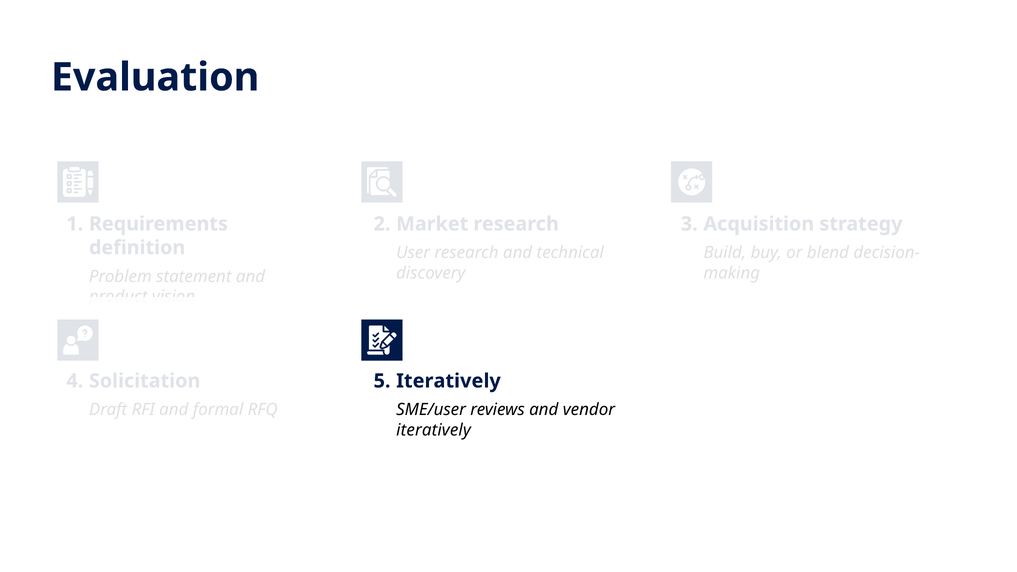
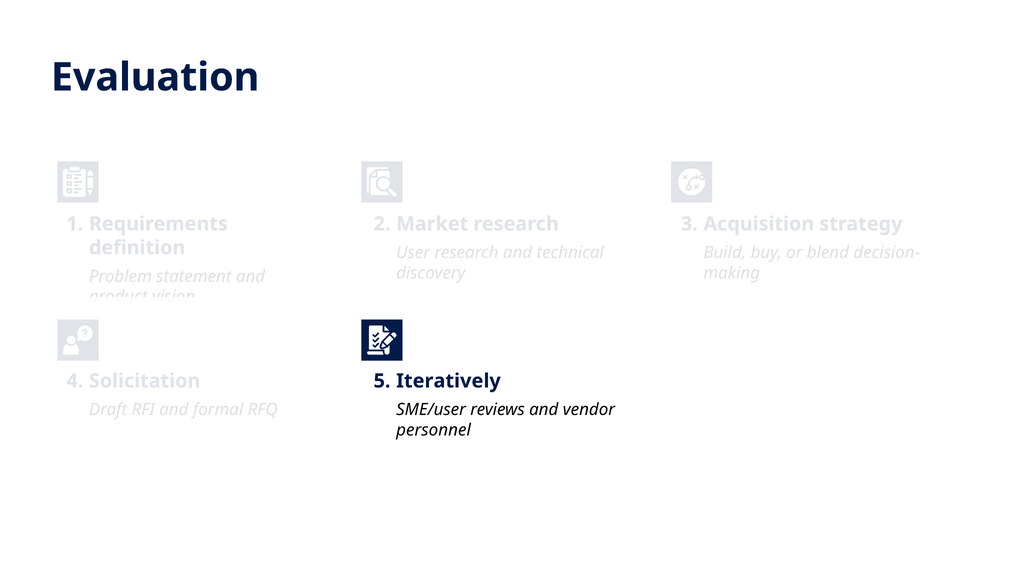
iteratively: iteratively -> personnel (434, 430)
